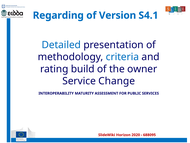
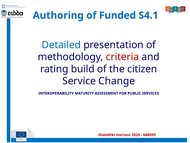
Regarding: Regarding -> Authoring (58, 15)
Version: Version -> Funded (118, 15)
criteria colour: blue -> red (122, 57)
owner: owner -> citizen (142, 69)
